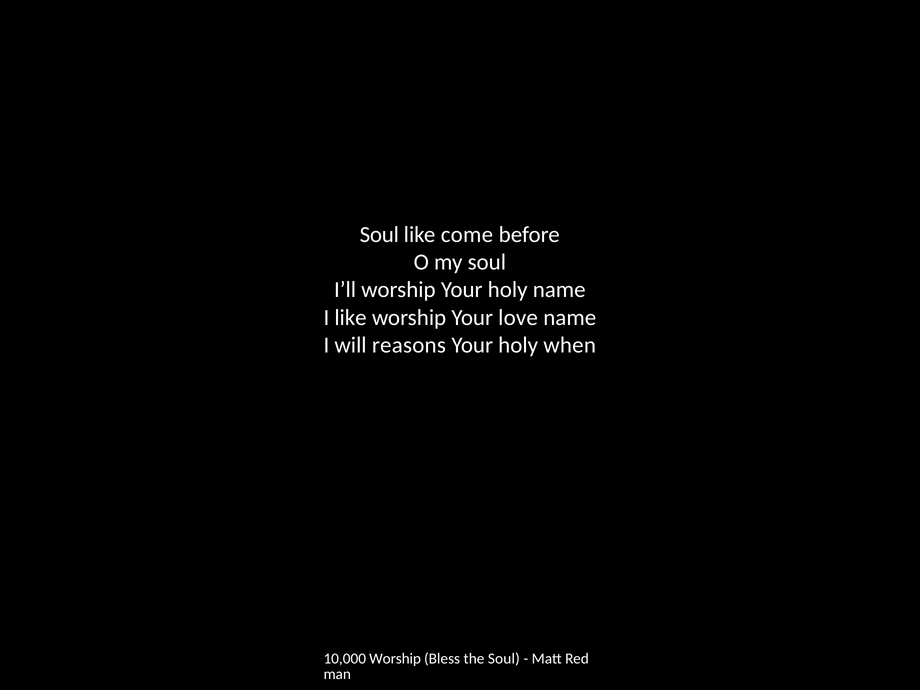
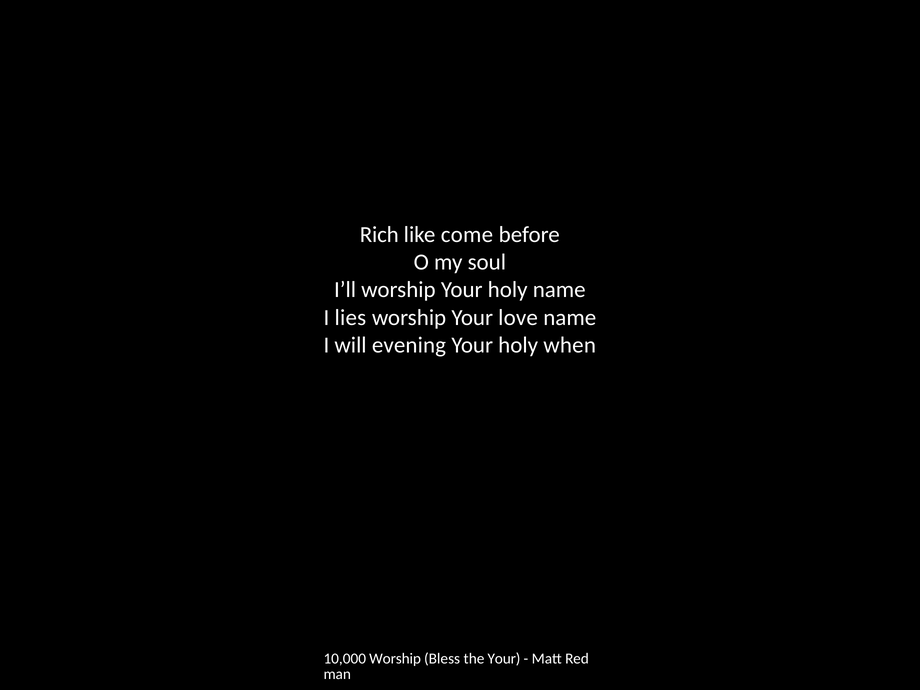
Soul: Soul -> Rich (379, 235)
I like: like -> lies (350, 317)
reasons: reasons -> evening (409, 345)
the Soul: Soul -> Your (504, 659)
